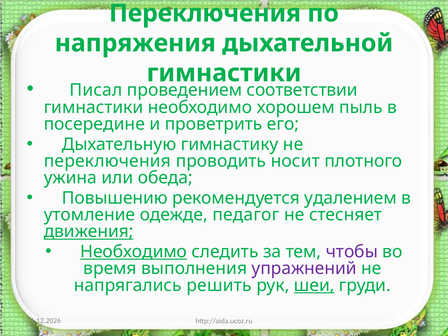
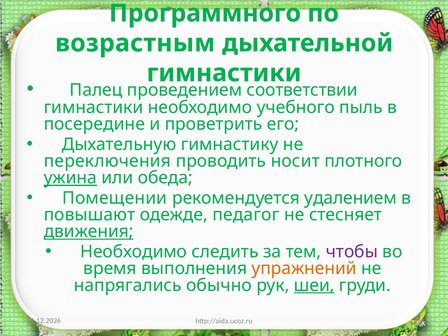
Переключения: Переключения -> Программного (205, 13)
напряжения: напряжения -> возрастным (135, 43)
Писал: Писал -> Палец (96, 90)
хорошем: хорошем -> учебного (296, 107)
ужина underline: none -> present (70, 178)
Повышению: Повышению -> Помещении (115, 198)
утомление: утомление -> повышают (89, 215)
Необходимо underline: present -> none (134, 252)
упражнений colour: purple -> orange (304, 269)
решить: решить -> обычно (219, 285)
